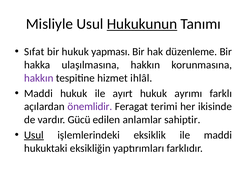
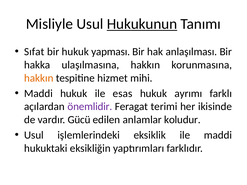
düzenleme: düzenleme -> anlaşılması (191, 52)
hakkın colour: purple -> orange (39, 78)
ihlâl: ihlâl -> mihi (141, 78)
ayırt: ayırt -> esas (123, 94)
sahiptir: sahiptir -> koludur (182, 120)
Usul underline: present -> none (34, 135)
